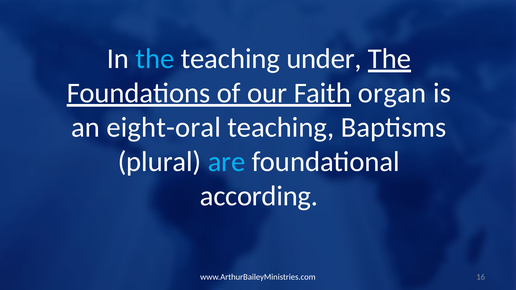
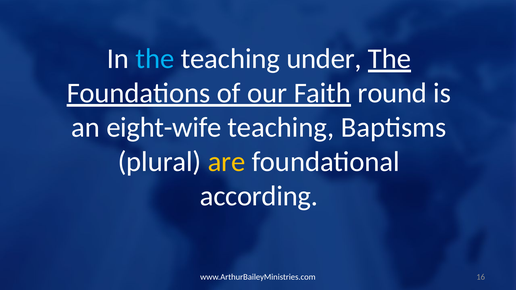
organ: organ -> round (392, 93)
eight-oral: eight-oral -> eight-wife (164, 128)
are colour: light blue -> yellow (227, 162)
